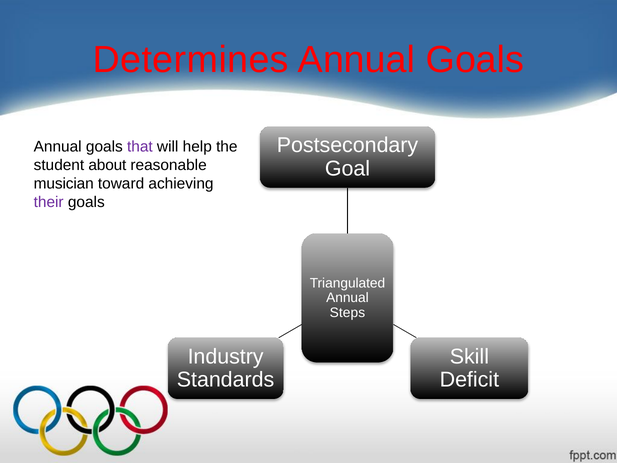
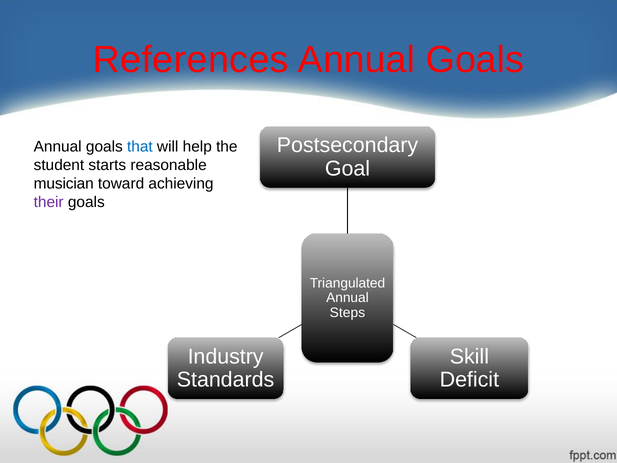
Determines: Determines -> References (191, 60)
that colour: purple -> blue (140, 146)
about: about -> starts (107, 165)
